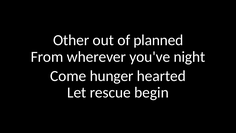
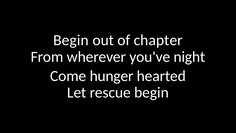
Other: Other -> Begin (71, 40)
planned: planned -> chapter (158, 40)
